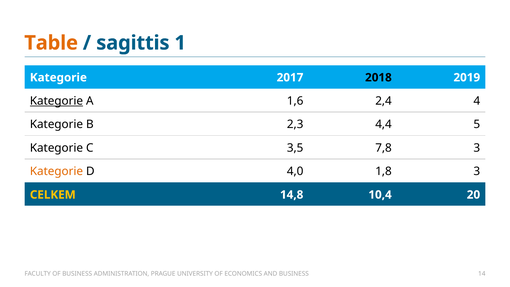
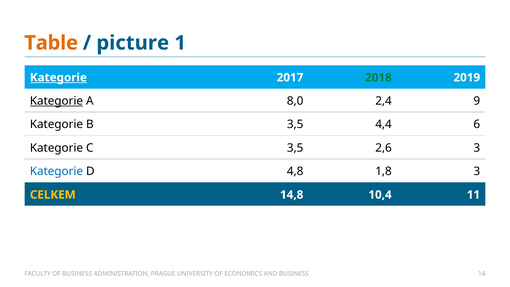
sagittis: sagittis -> picture (133, 43)
Kategorie underline: none -> present (58, 78)
2018 colour: black -> green (378, 78)
1,6: 1,6 -> 8,0 (295, 101)
4: 4 -> 9 (477, 101)
B 2,3: 2,3 -> 3,5 (295, 124)
5: 5 -> 6 (477, 124)
7,8: 7,8 -> 2,6 (384, 148)
Kategorie colour: orange -> blue (56, 171)
4,0: 4,0 -> 4,8 (295, 171)
20: 20 -> 11 (473, 195)
